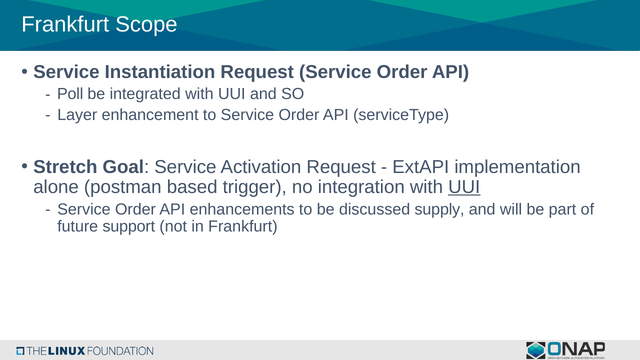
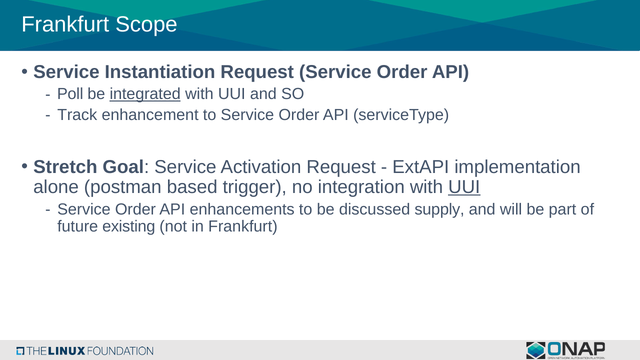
integrated underline: none -> present (145, 94)
Layer: Layer -> Track (77, 115)
support: support -> existing (129, 226)
